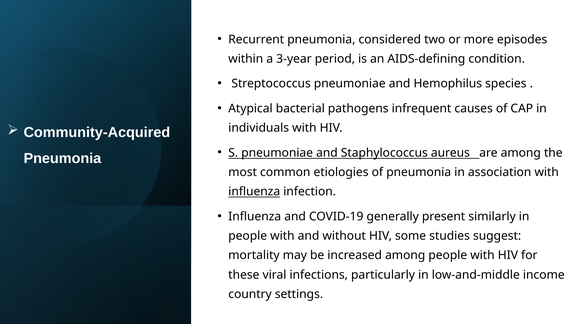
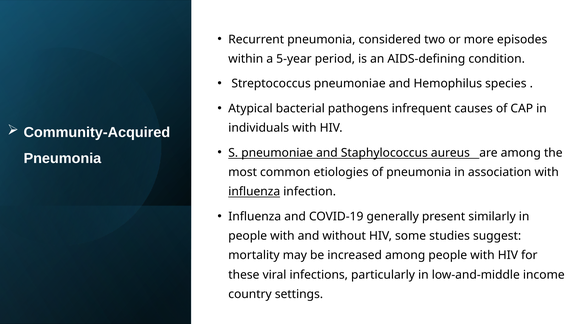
3-year: 3-year -> 5-year (294, 59)
